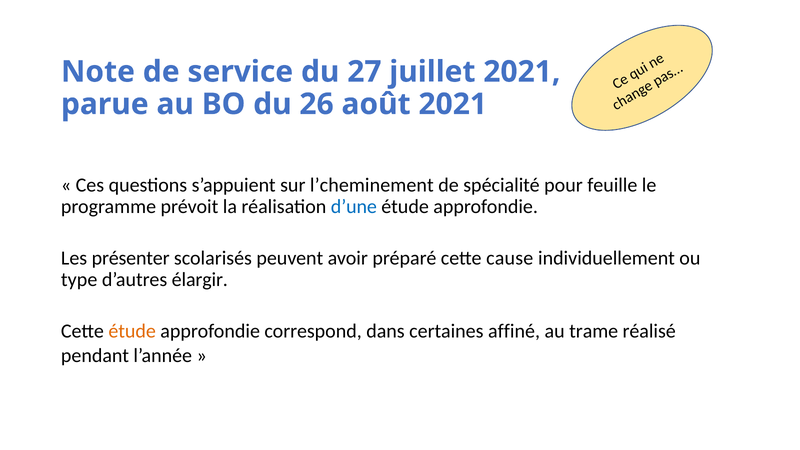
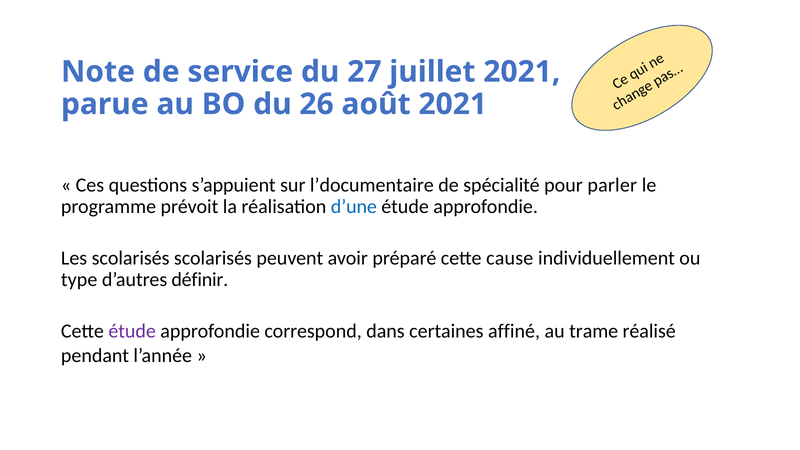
l’cheminement: l’cheminement -> l’documentaire (372, 185)
feuille: feuille -> parler (612, 185)
Les présenter: présenter -> scolarisés (131, 258)
élargir: élargir -> définir (200, 280)
étude colour: orange -> purple (132, 331)
